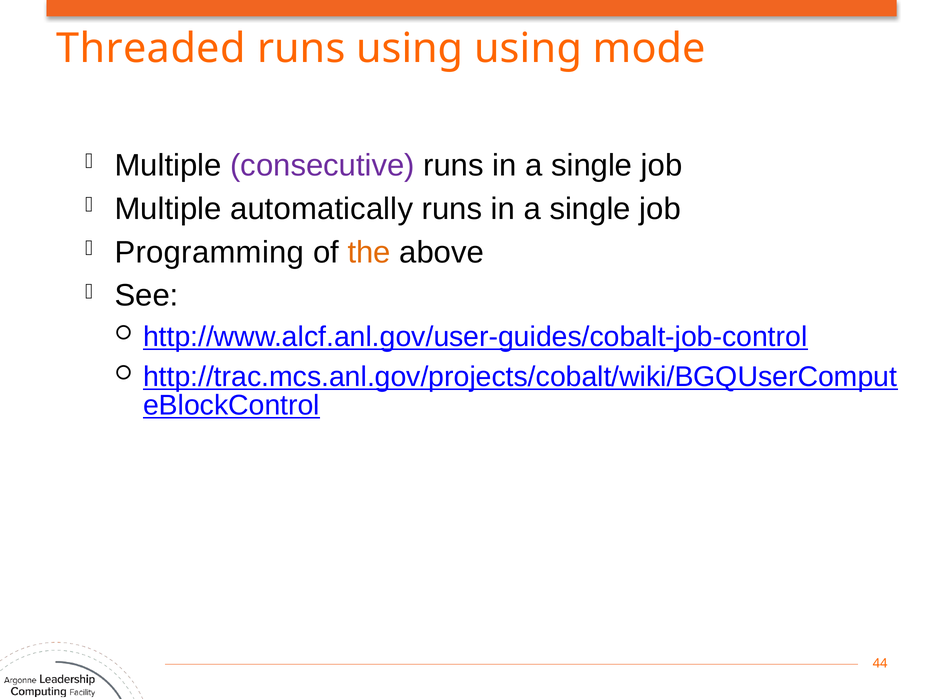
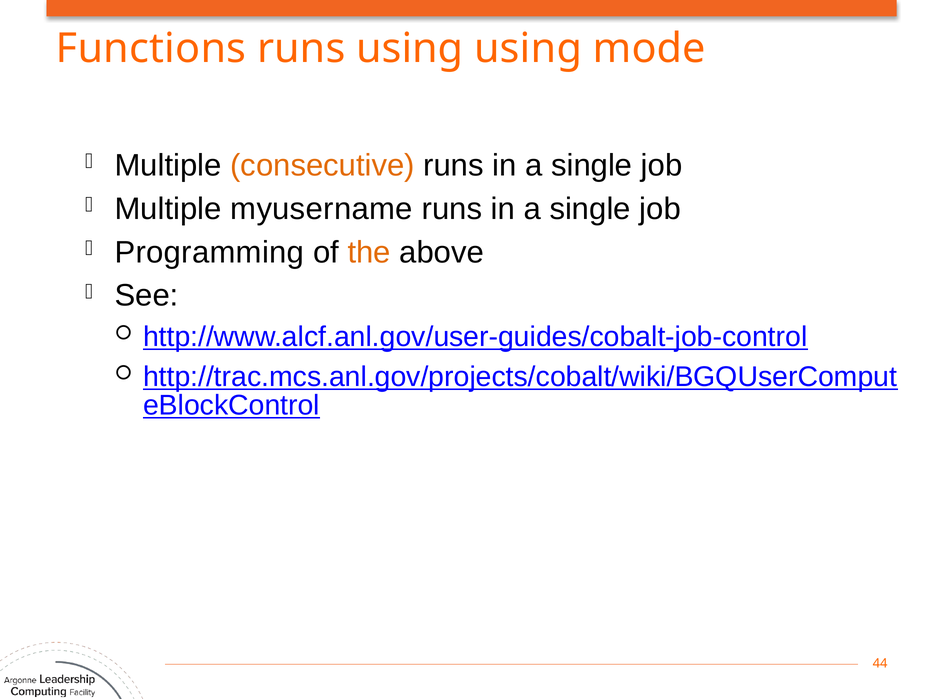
Threaded: Threaded -> Functions (151, 49)
consecutive colour: purple -> orange (322, 165)
automatically: automatically -> myusername (322, 209)
